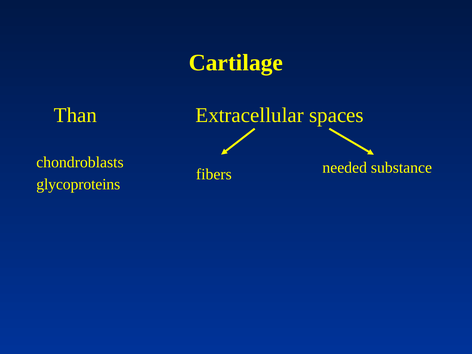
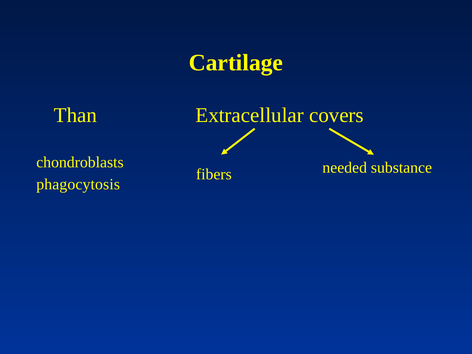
spaces: spaces -> covers (336, 115)
glycoproteins: glycoproteins -> phagocytosis (78, 184)
